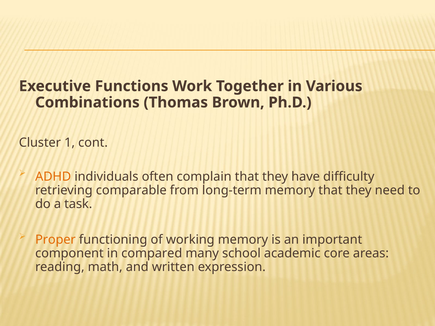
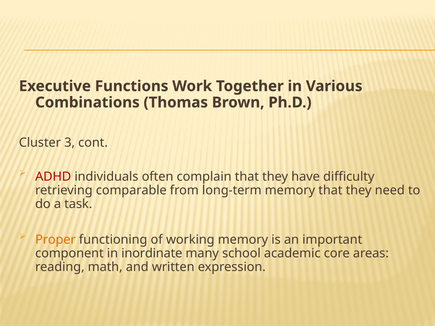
1: 1 -> 3 (70, 143)
ADHD colour: orange -> red (53, 177)
compared: compared -> inordinate (152, 254)
